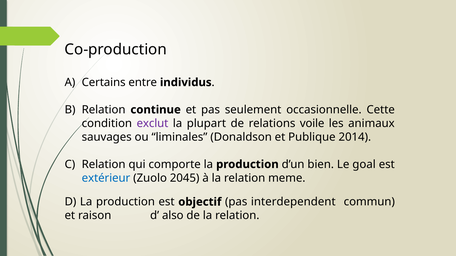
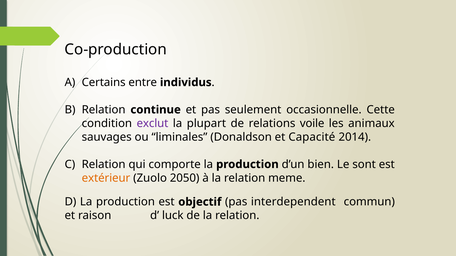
Publique: Publique -> Capacité (312, 137)
goal: goal -> sont (364, 165)
extérieur colour: blue -> orange (106, 178)
2045: 2045 -> 2050 (185, 178)
also: also -> luck (173, 216)
